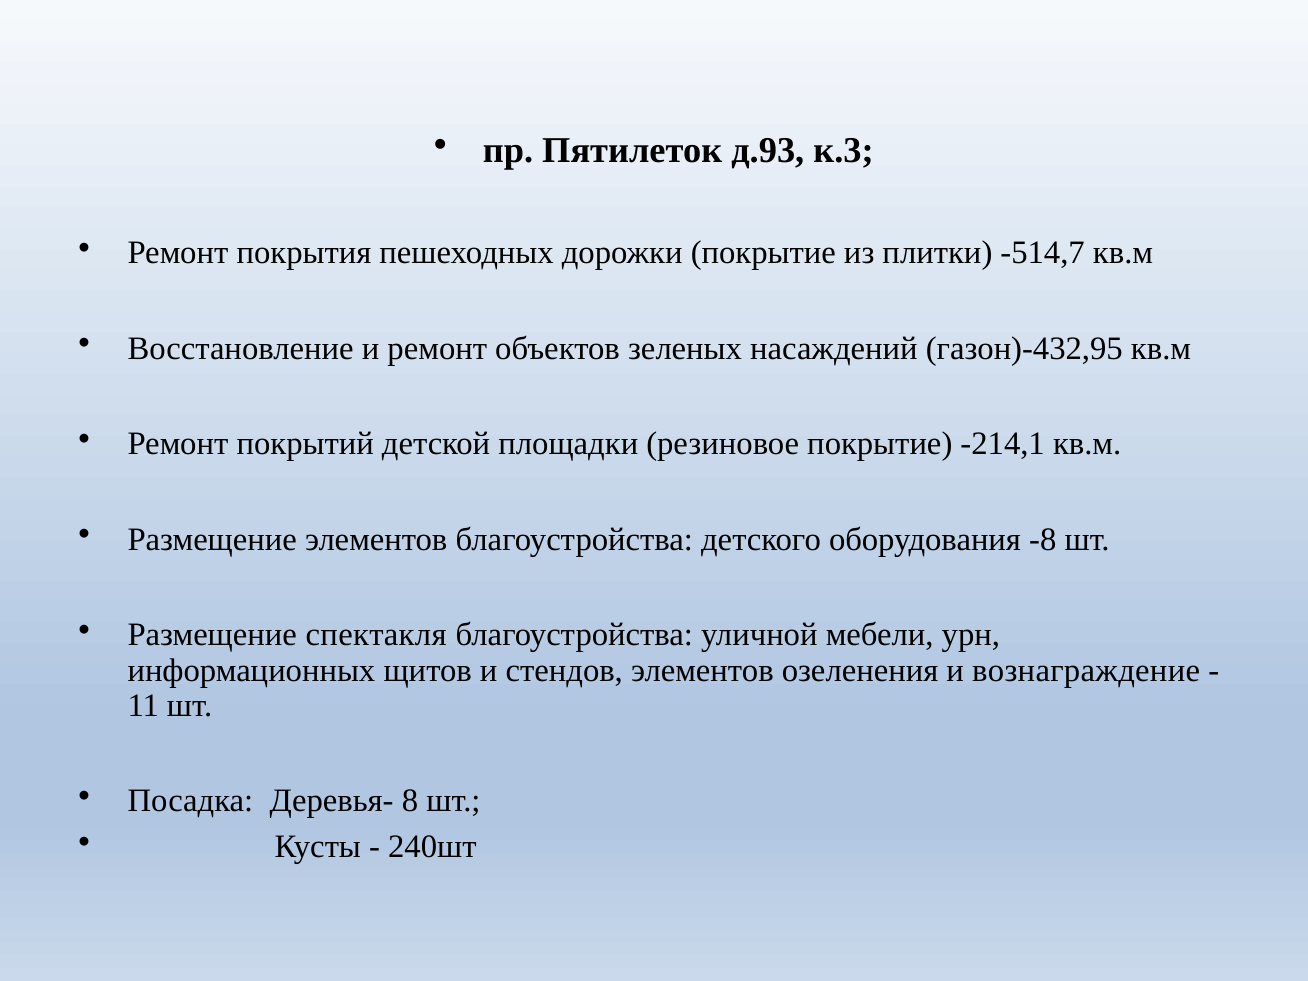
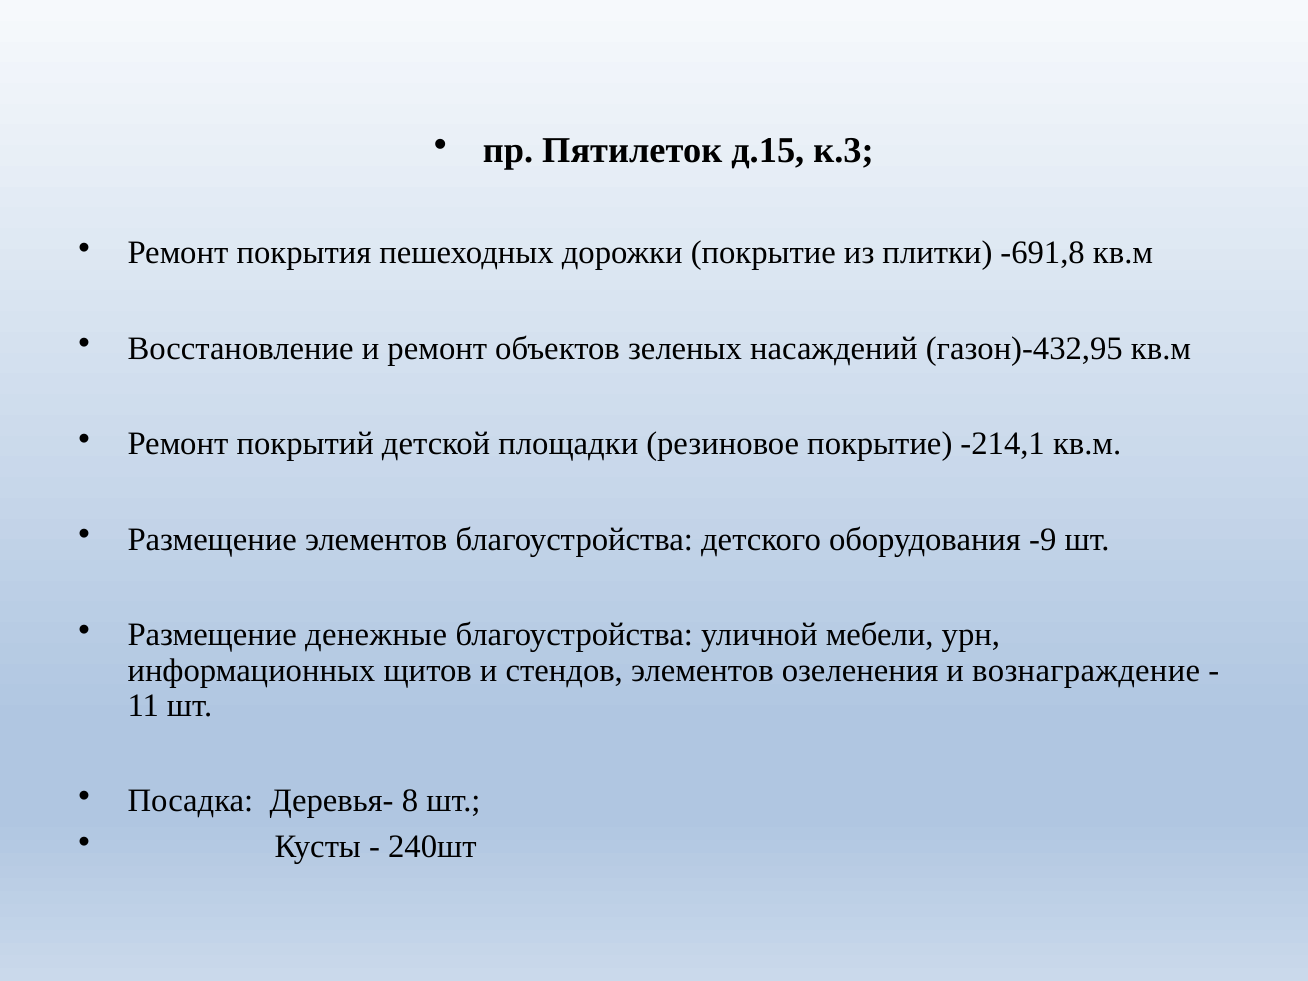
д.93: д.93 -> д.15 (768, 151)
-514,7: -514,7 -> -691,8 (1043, 253)
-8: -8 -> -9 (1043, 540)
спектакля: спектакля -> денежные (376, 635)
